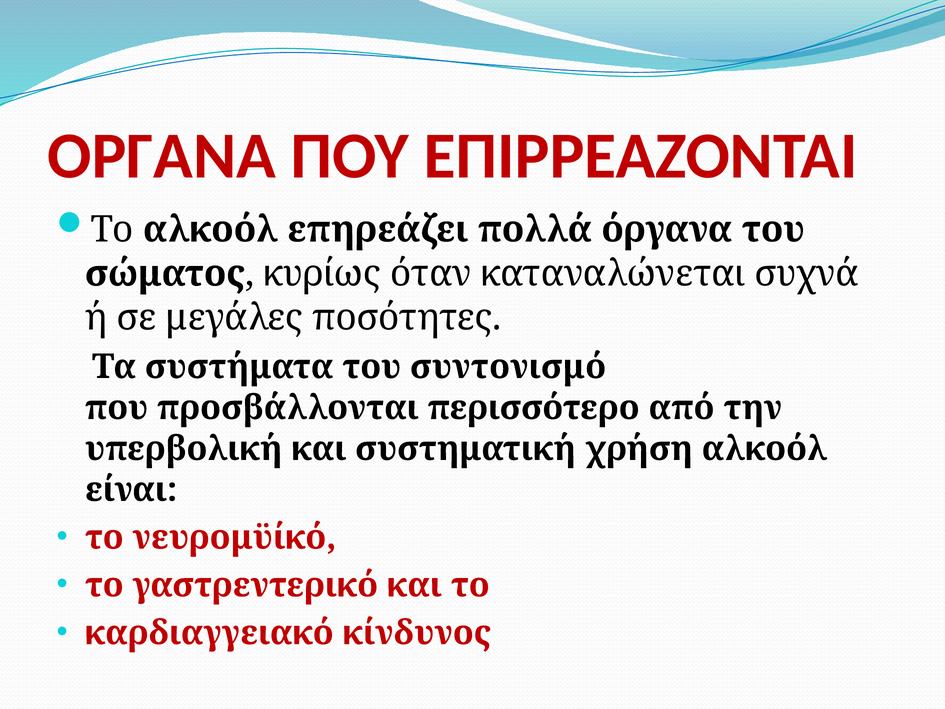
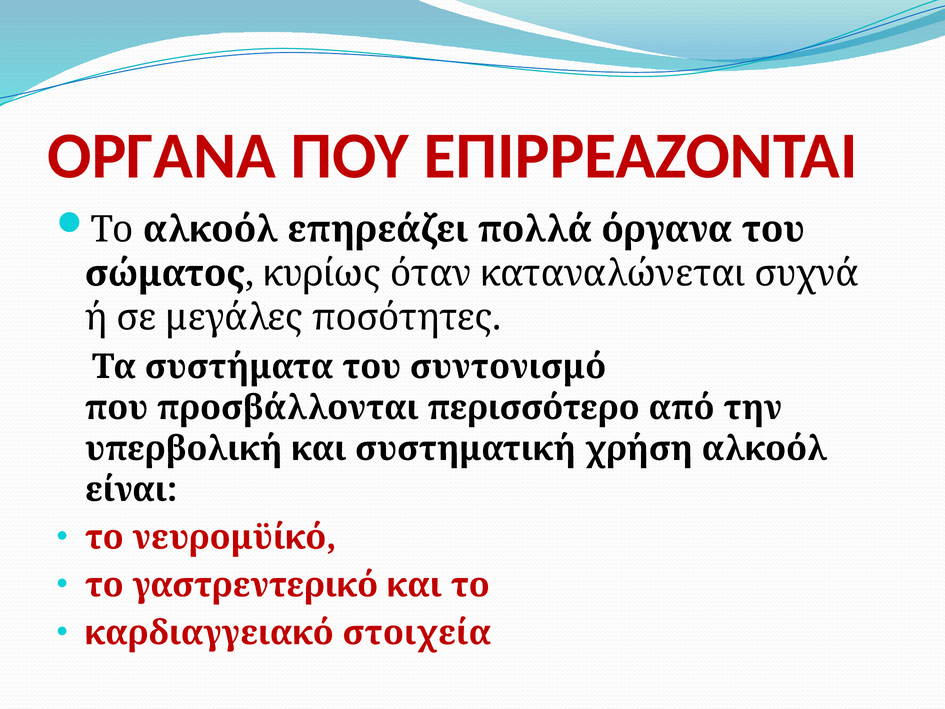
κίνδυνος: κίνδυνος -> στοιχεία (417, 633)
